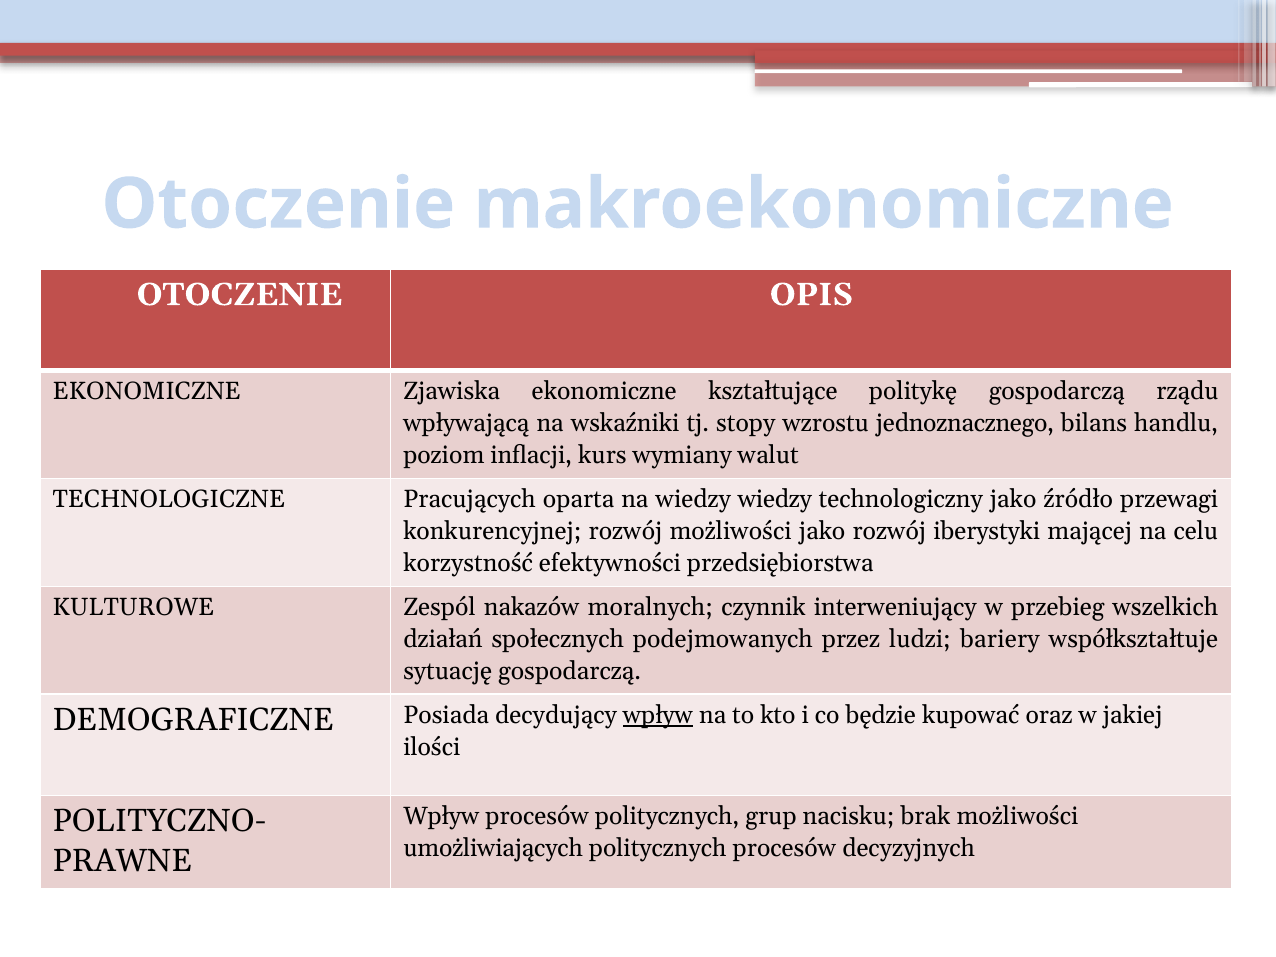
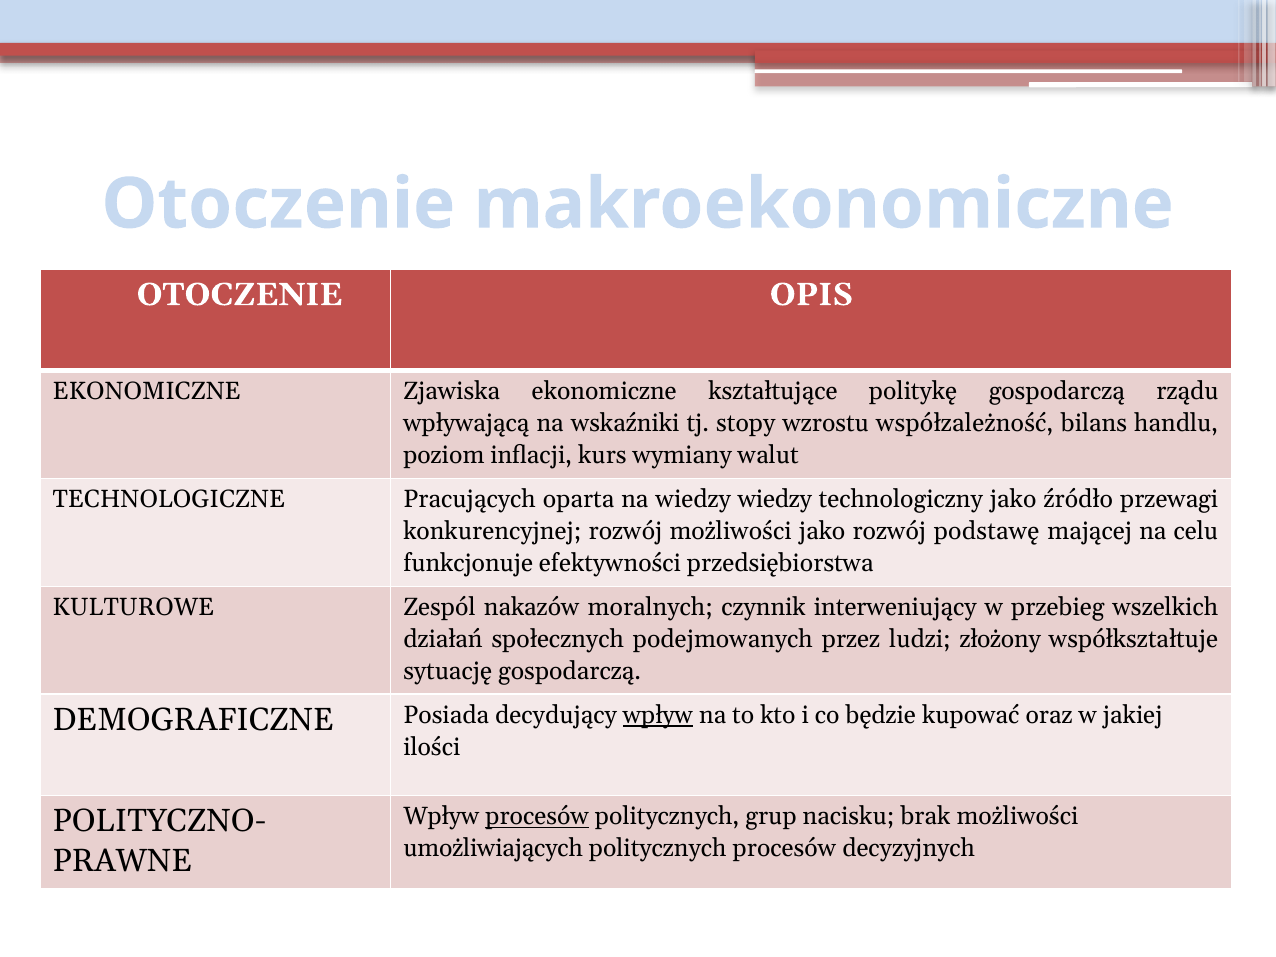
jednoznacznego: jednoznacznego -> współzależność (965, 423)
iberystyki: iberystyki -> podstawę (987, 531)
korzystność: korzystność -> funkcjonuje (468, 563)
bariery: bariery -> złożony (1000, 639)
procesów underline: none -> present (537, 817)
